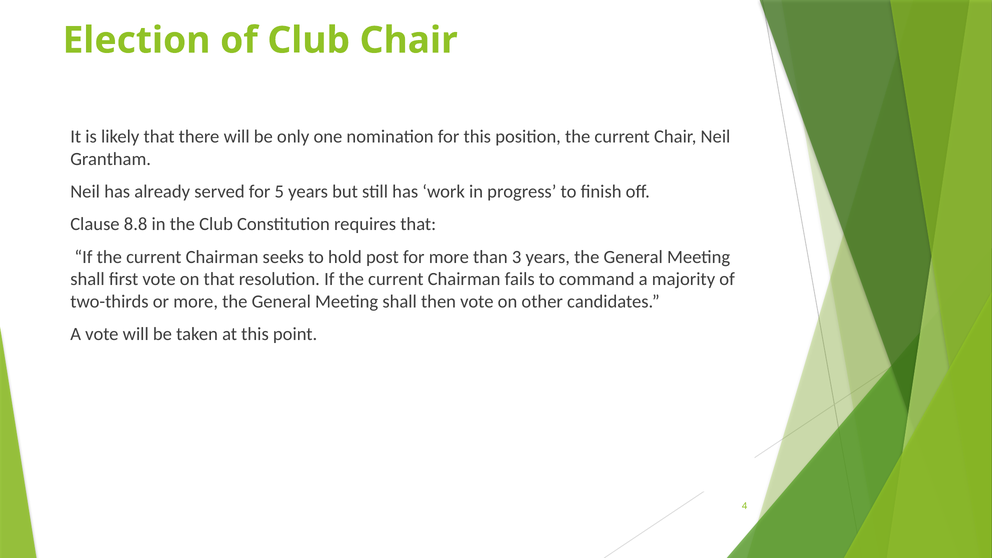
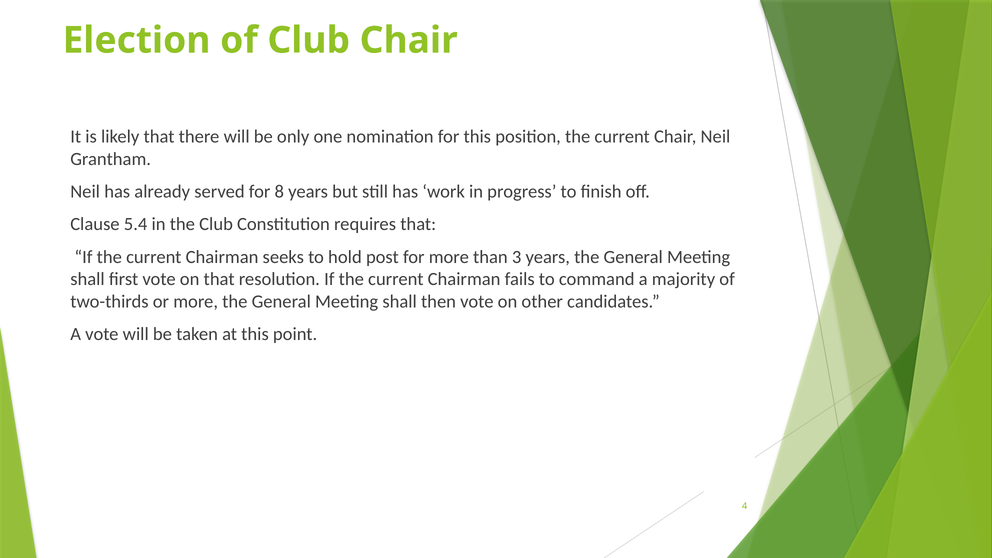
5: 5 -> 8 (279, 192)
8.8: 8.8 -> 5.4 (136, 224)
